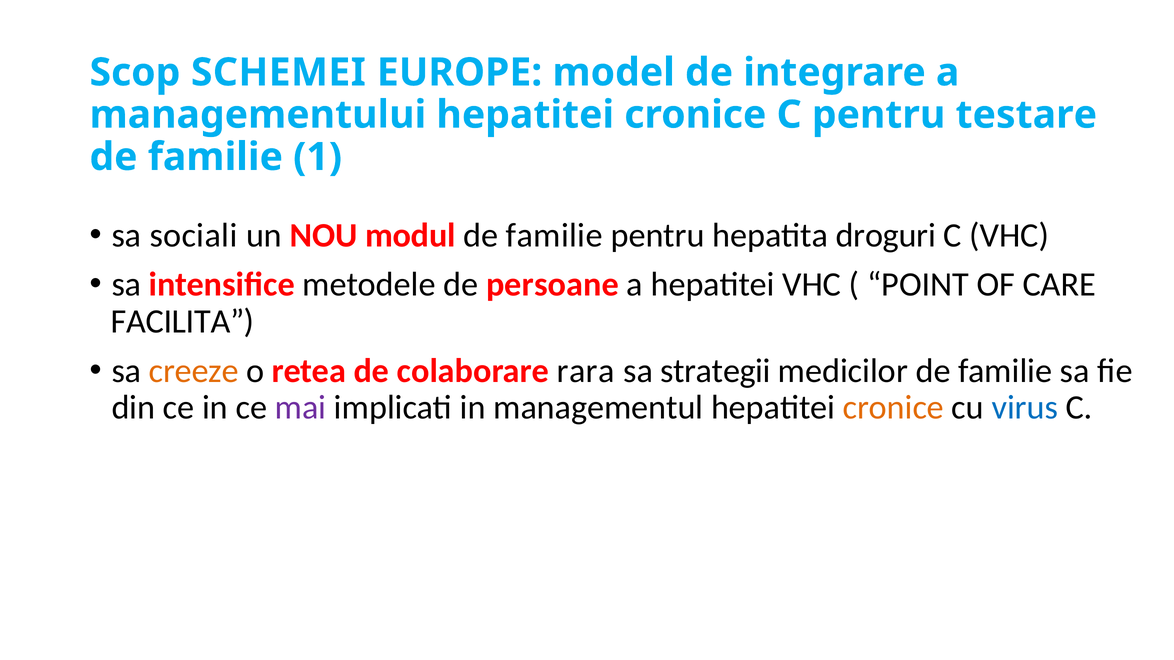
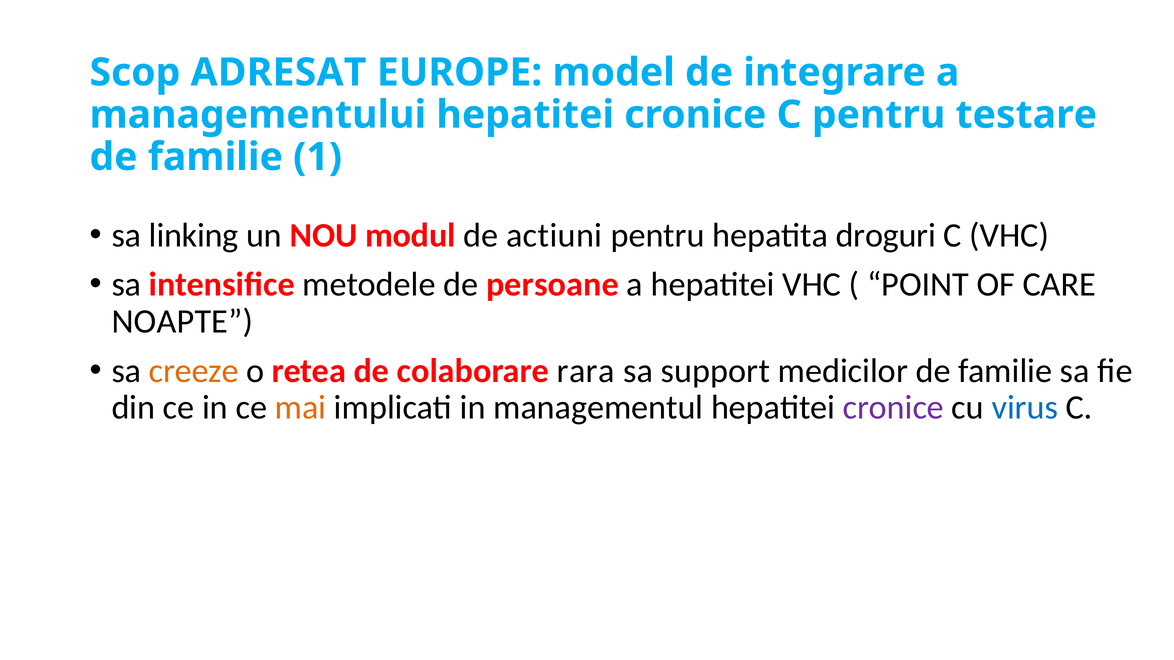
SCHEMEI: SCHEMEI -> ADRESAT (278, 73)
sociali: sociali -> linking (194, 235)
familie: familie -> actiuni (554, 235)
FACILITA: FACILITA -> NOAPTE (182, 322)
strategii: strategii -> support (715, 371)
mai colour: purple -> orange (300, 408)
cronice colour: orange -> purple (893, 408)
